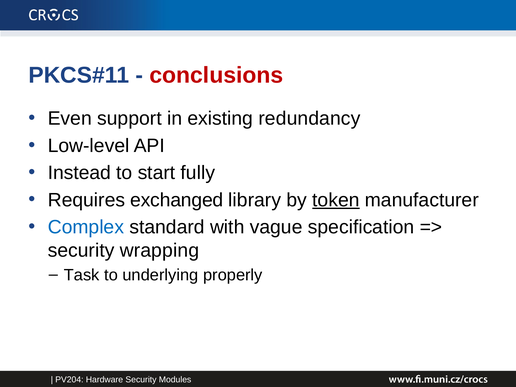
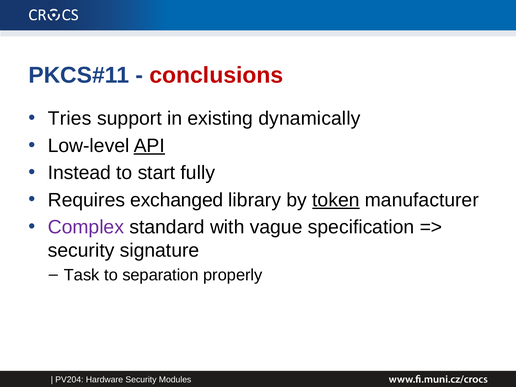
Even: Even -> Tries (70, 119)
redundancy: redundancy -> dynamically (309, 119)
API underline: none -> present (149, 146)
Complex colour: blue -> purple (86, 227)
wrapping: wrapping -> signature (160, 250)
underlying: underlying -> separation (160, 275)
